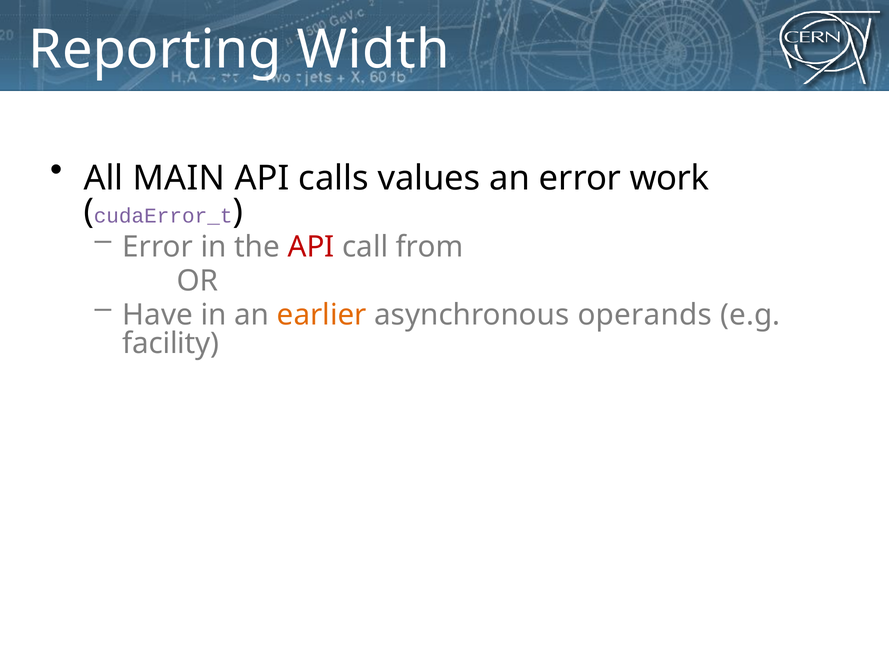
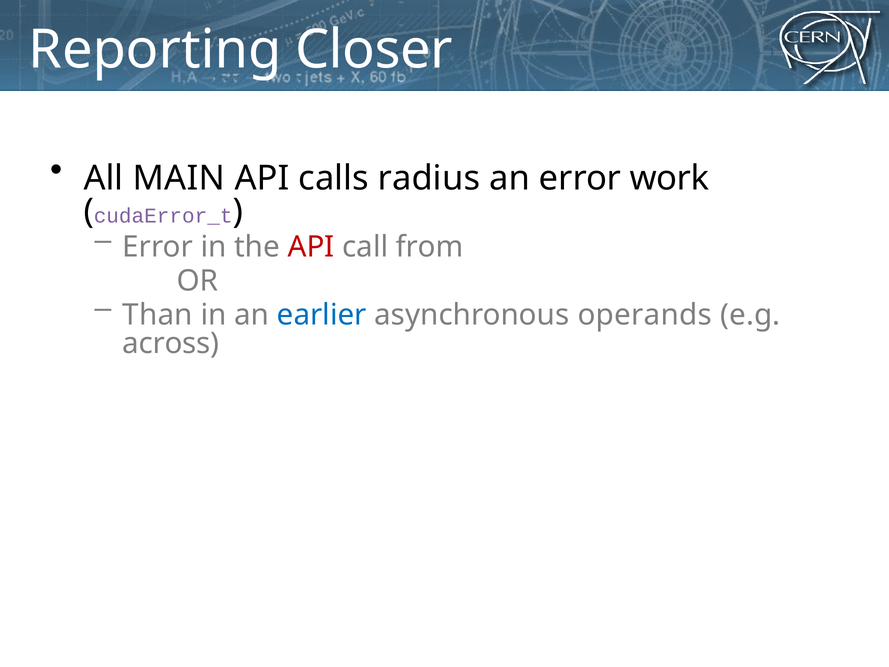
Width: Width -> Closer (374, 50)
values: values -> radius (429, 178)
Have: Have -> Than (158, 315)
earlier colour: orange -> blue (322, 315)
facility: facility -> across (171, 343)
